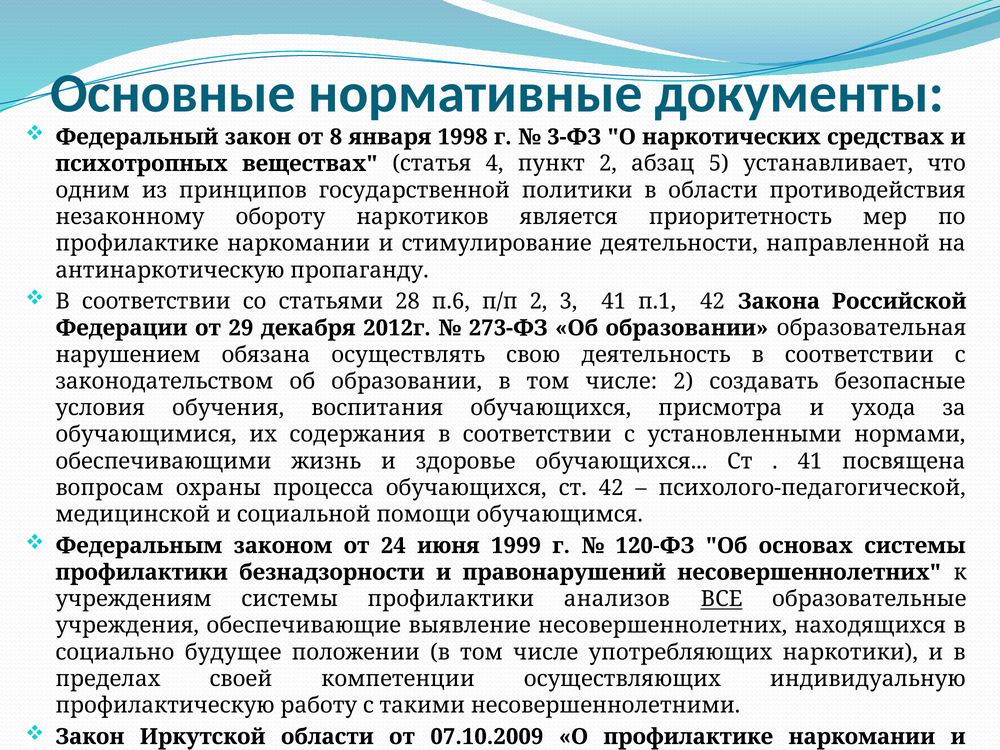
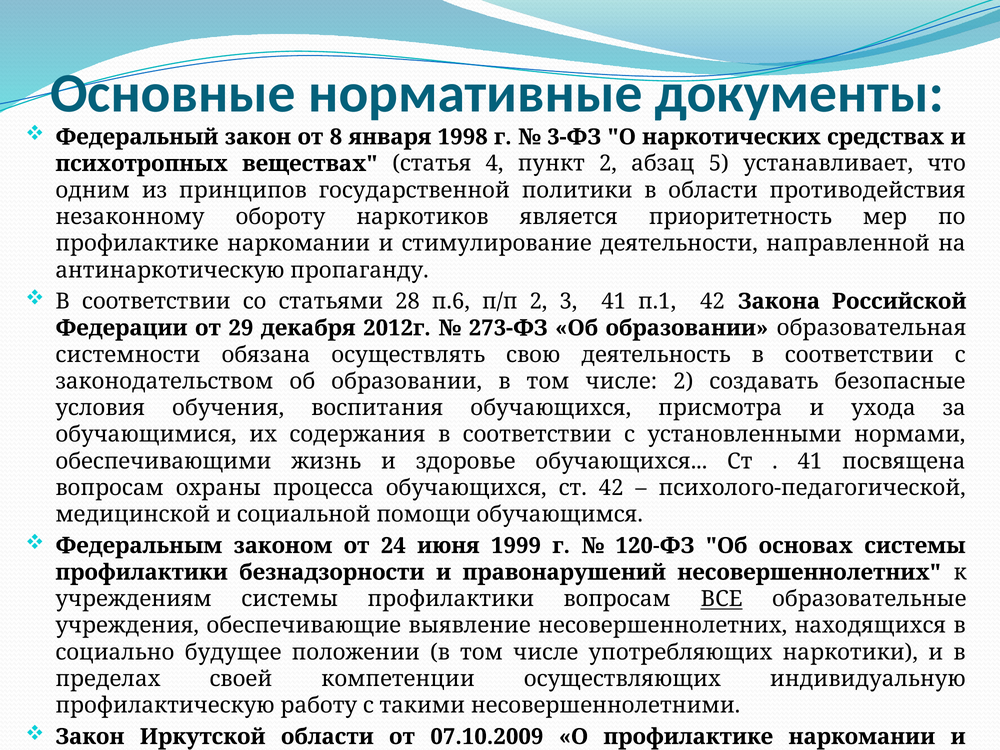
нарушением: нарушением -> системности (128, 355)
профилактики анализов: анализов -> вопросам (617, 599)
